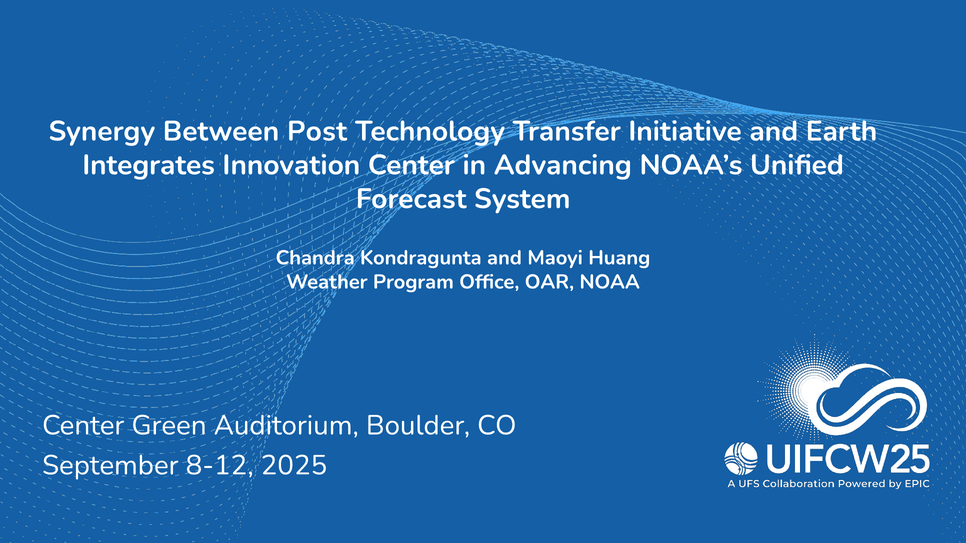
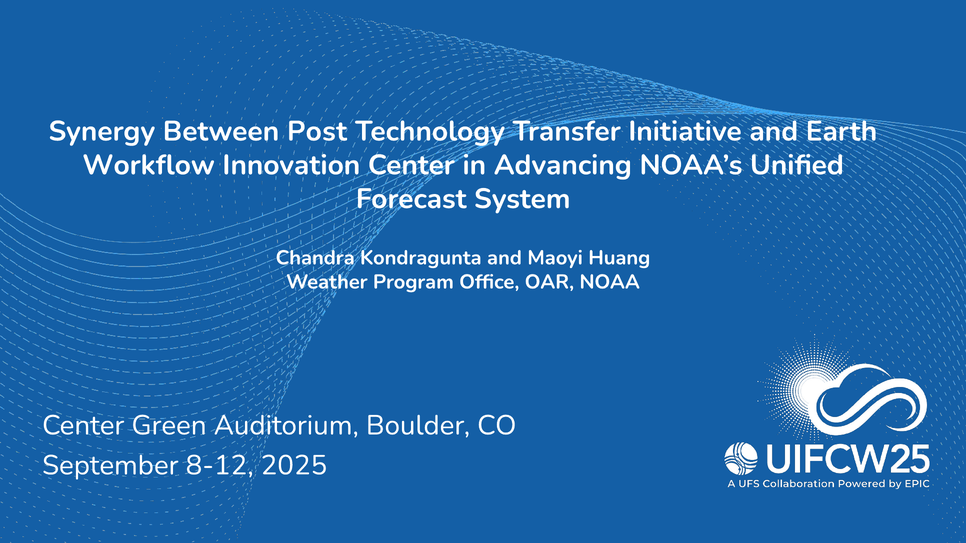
Integrates: Integrates -> Workflow (149, 165)
